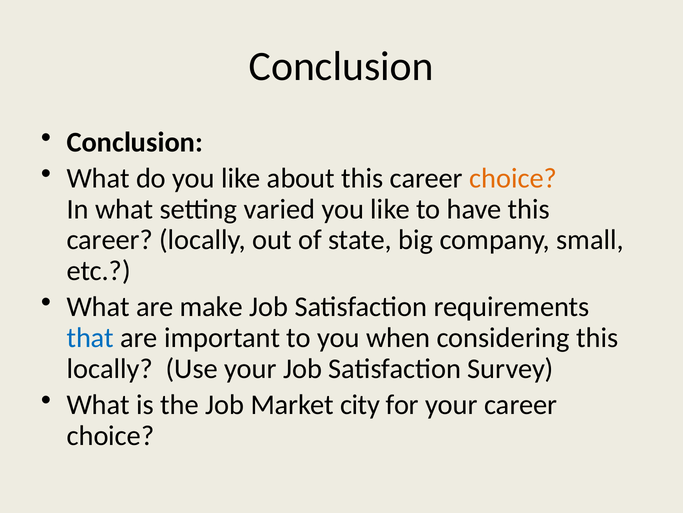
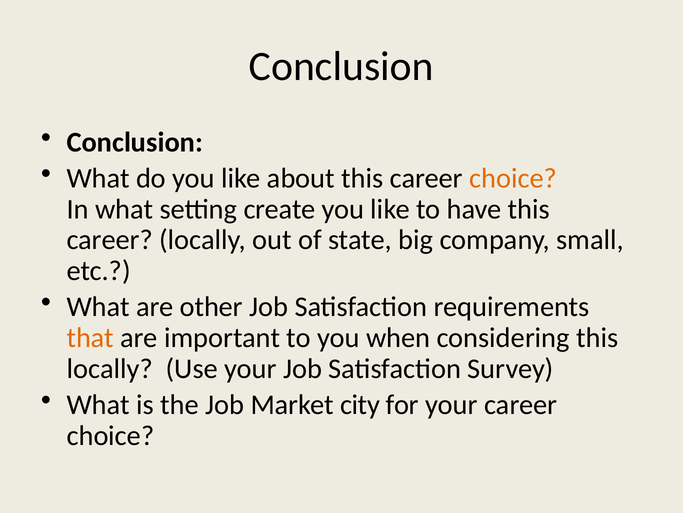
varied: varied -> create (280, 209)
make: make -> other (211, 307)
that colour: blue -> orange (90, 337)
